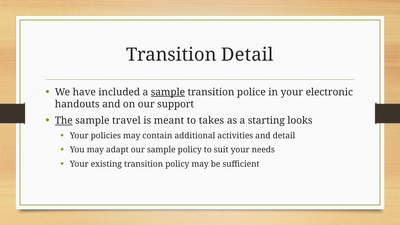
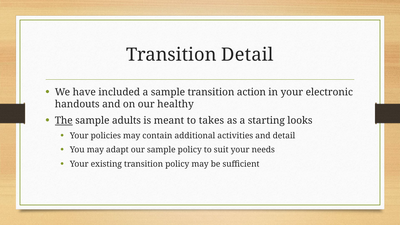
sample underline: present -> none (168, 92)
police: police -> action (251, 92)
support: support -> healthy (176, 104)
travel: travel -> adults (126, 121)
